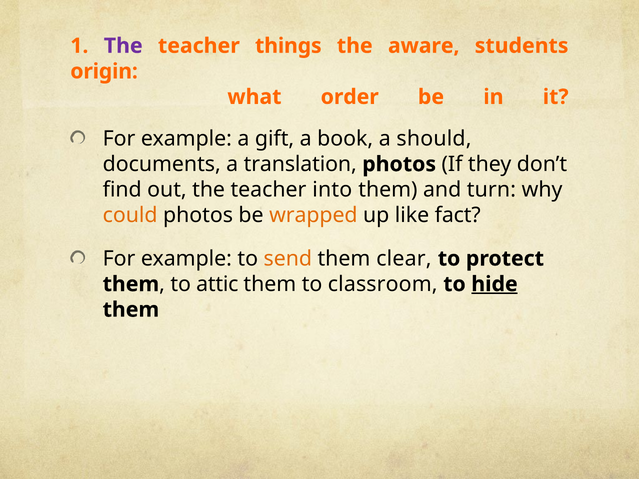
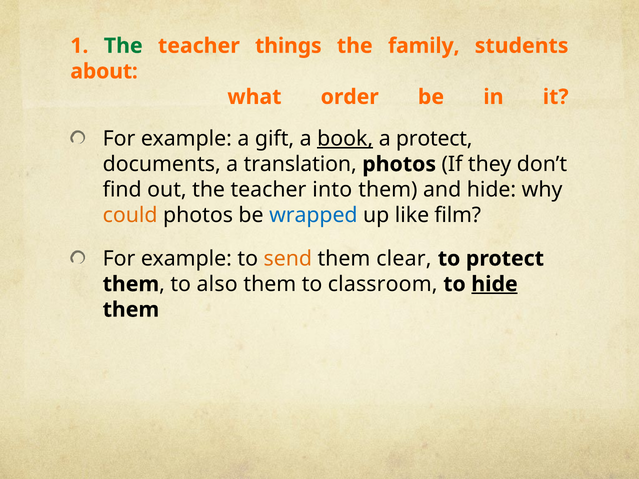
The colour: purple -> green (123, 46)
aware: aware -> family (424, 46)
origin: origin -> about (104, 71)
book underline: none -> present (345, 139)
a should: should -> protect (434, 139)
and turn: turn -> hide (491, 190)
wrapped colour: orange -> blue (313, 215)
fact: fact -> film (458, 215)
attic: attic -> also (217, 284)
